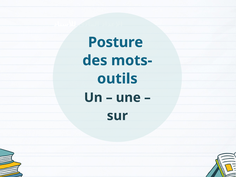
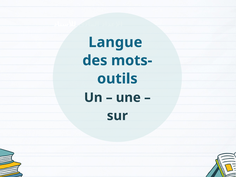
Posture: Posture -> Langue (115, 42)
